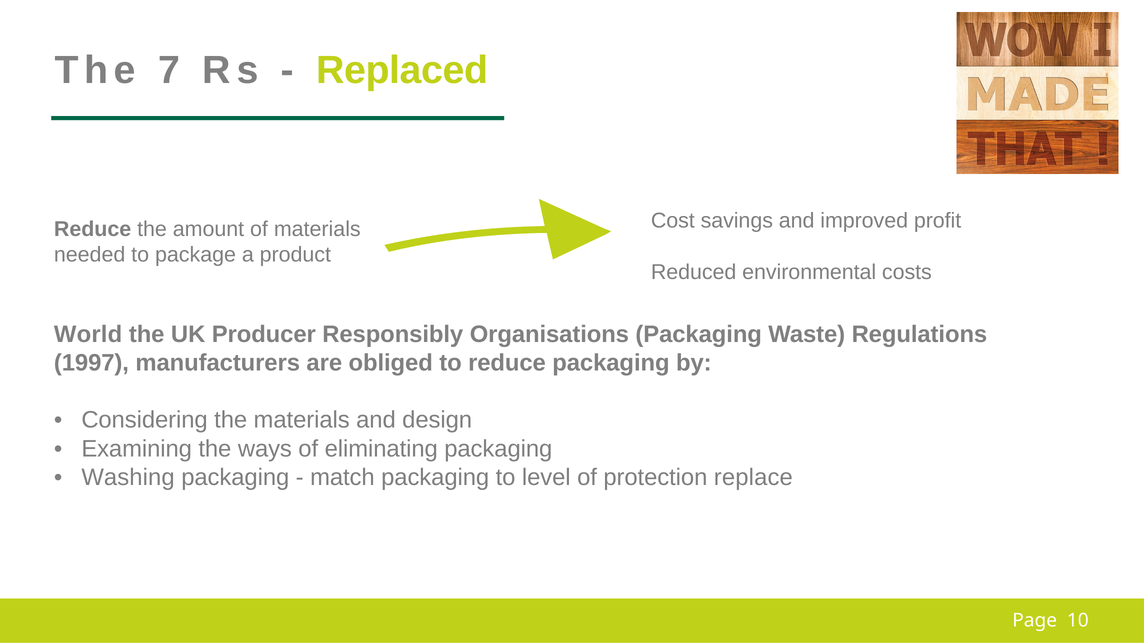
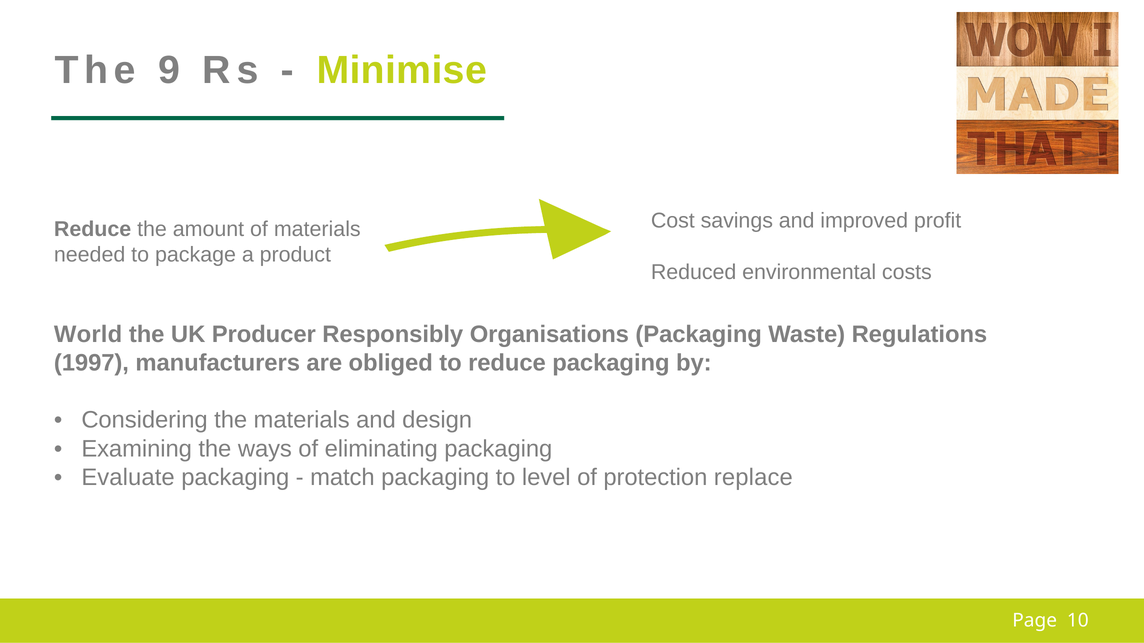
7: 7 -> 9 (169, 70)
Replaced: Replaced -> Minimise (402, 70)
Washing: Washing -> Evaluate (128, 478)
